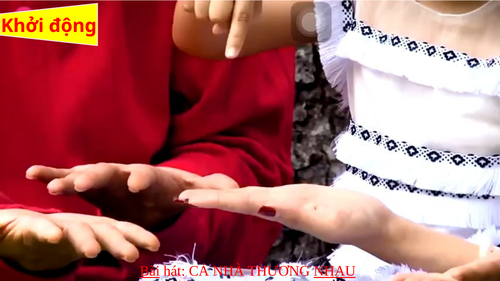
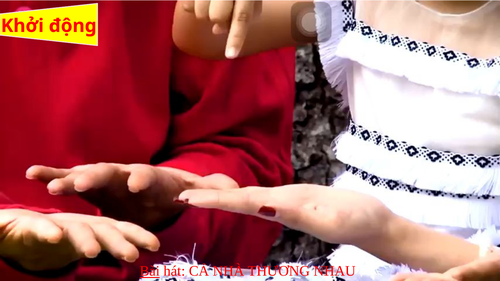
NHAU underline: present -> none (335, 271)
